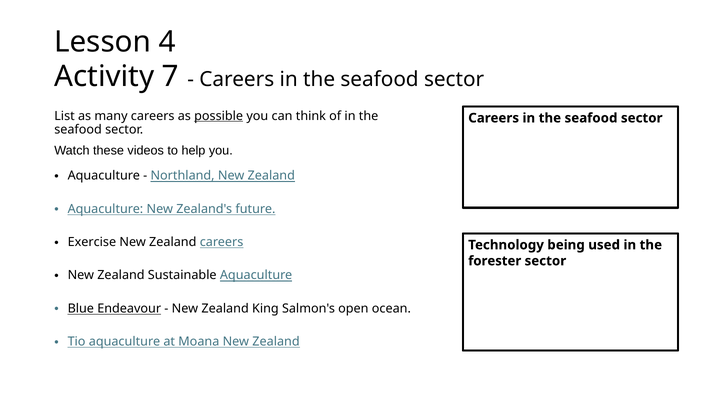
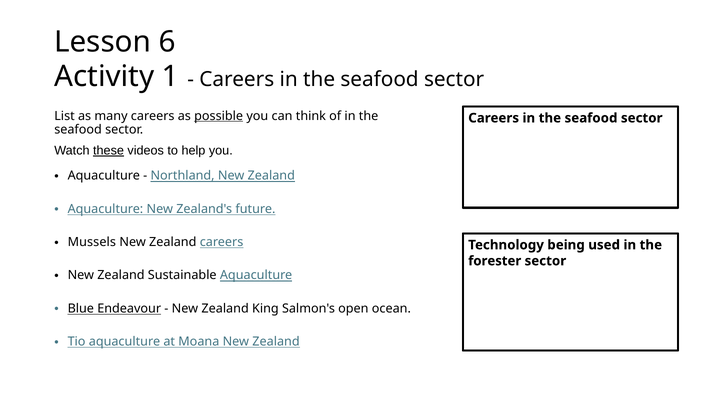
4: 4 -> 6 (167, 42)
7: 7 -> 1 (170, 77)
these underline: none -> present (109, 151)
Exercise: Exercise -> Mussels (92, 242)
